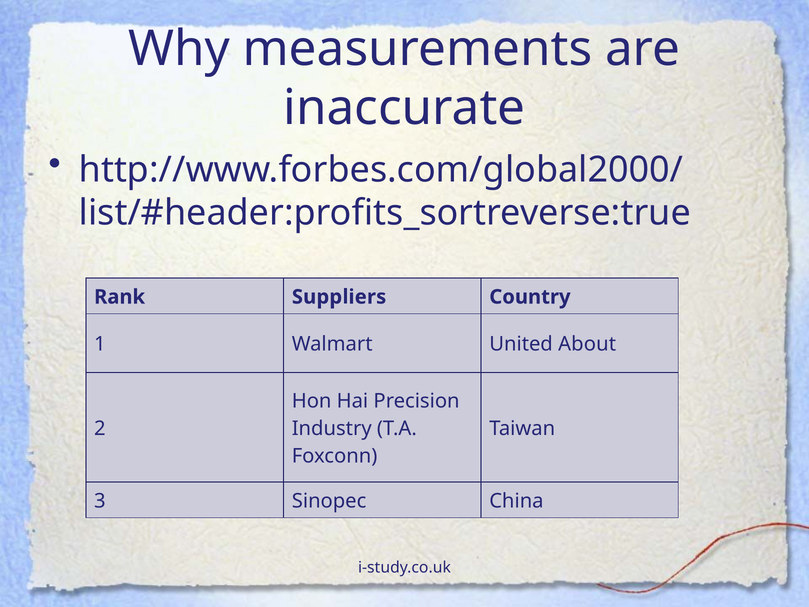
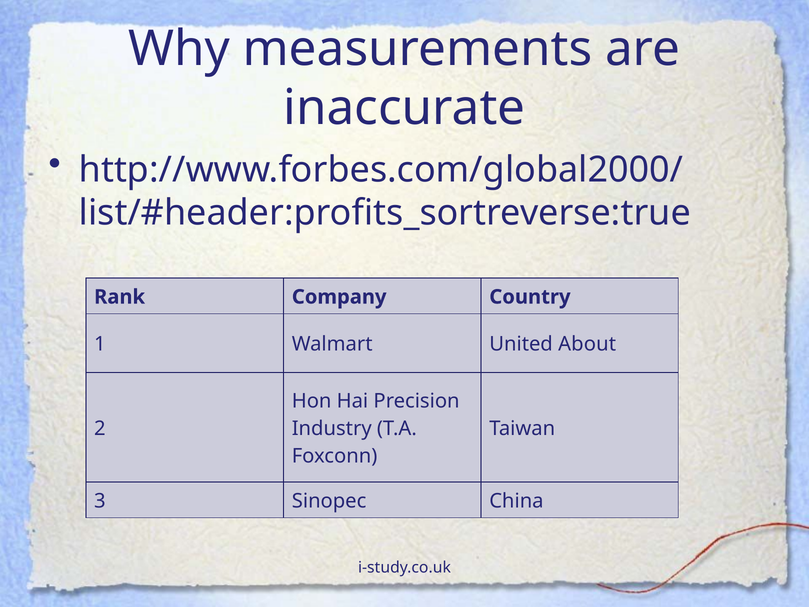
Suppliers: Suppliers -> Company (339, 297)
